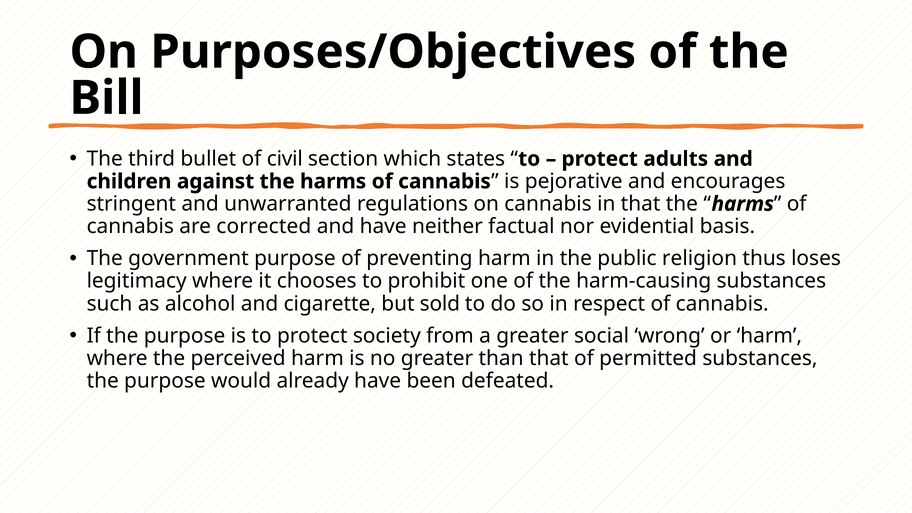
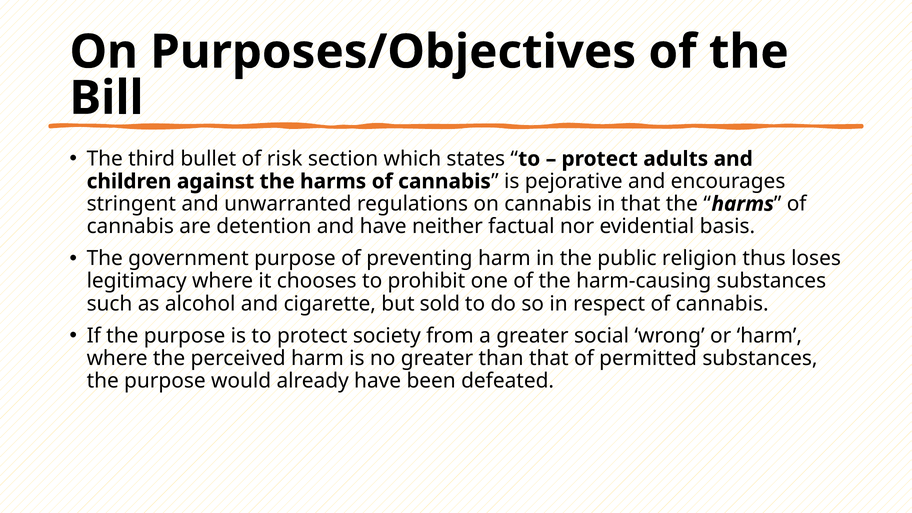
civil: civil -> risk (285, 159)
corrected: corrected -> detention (264, 226)
